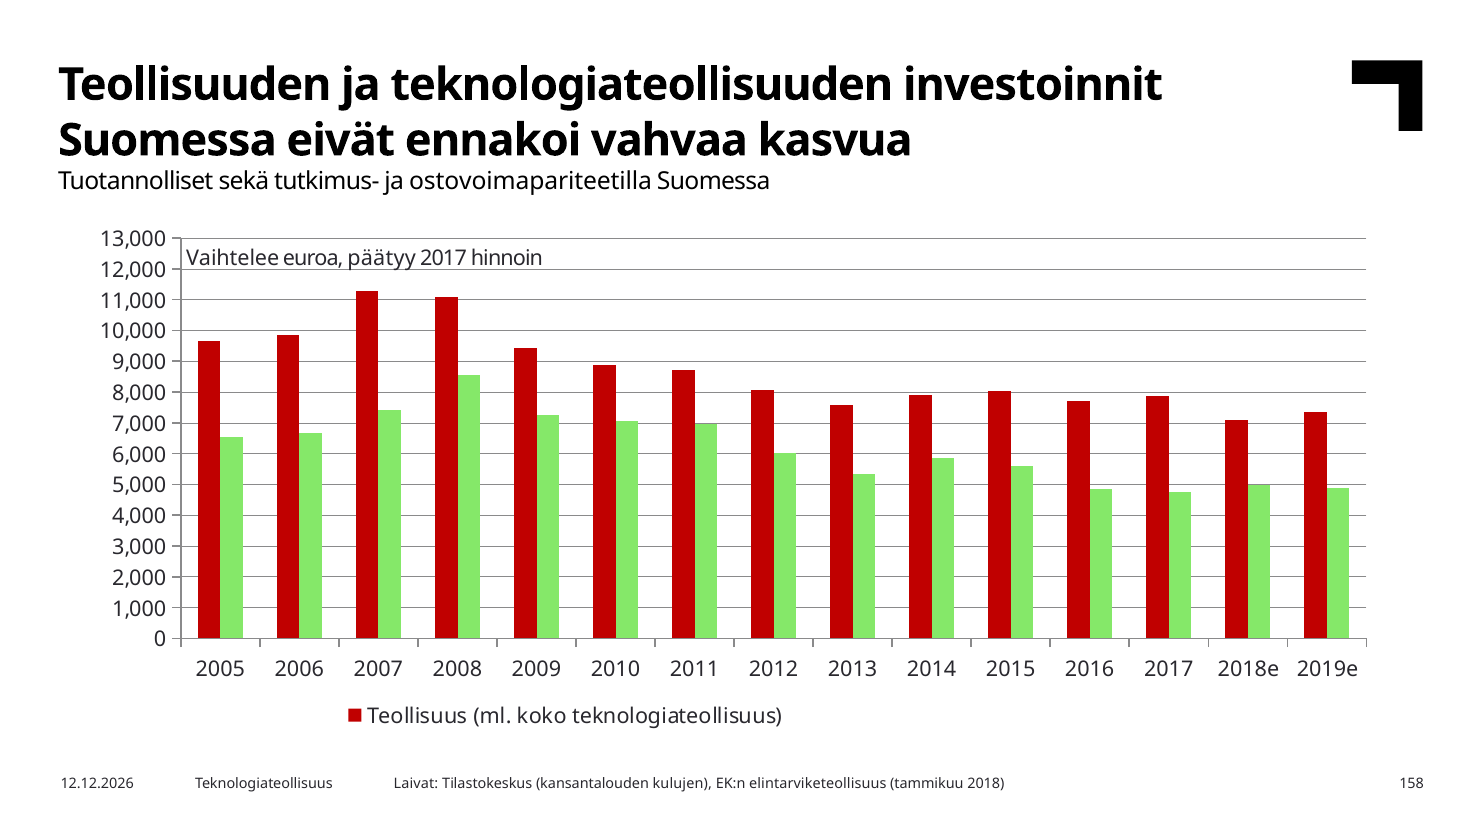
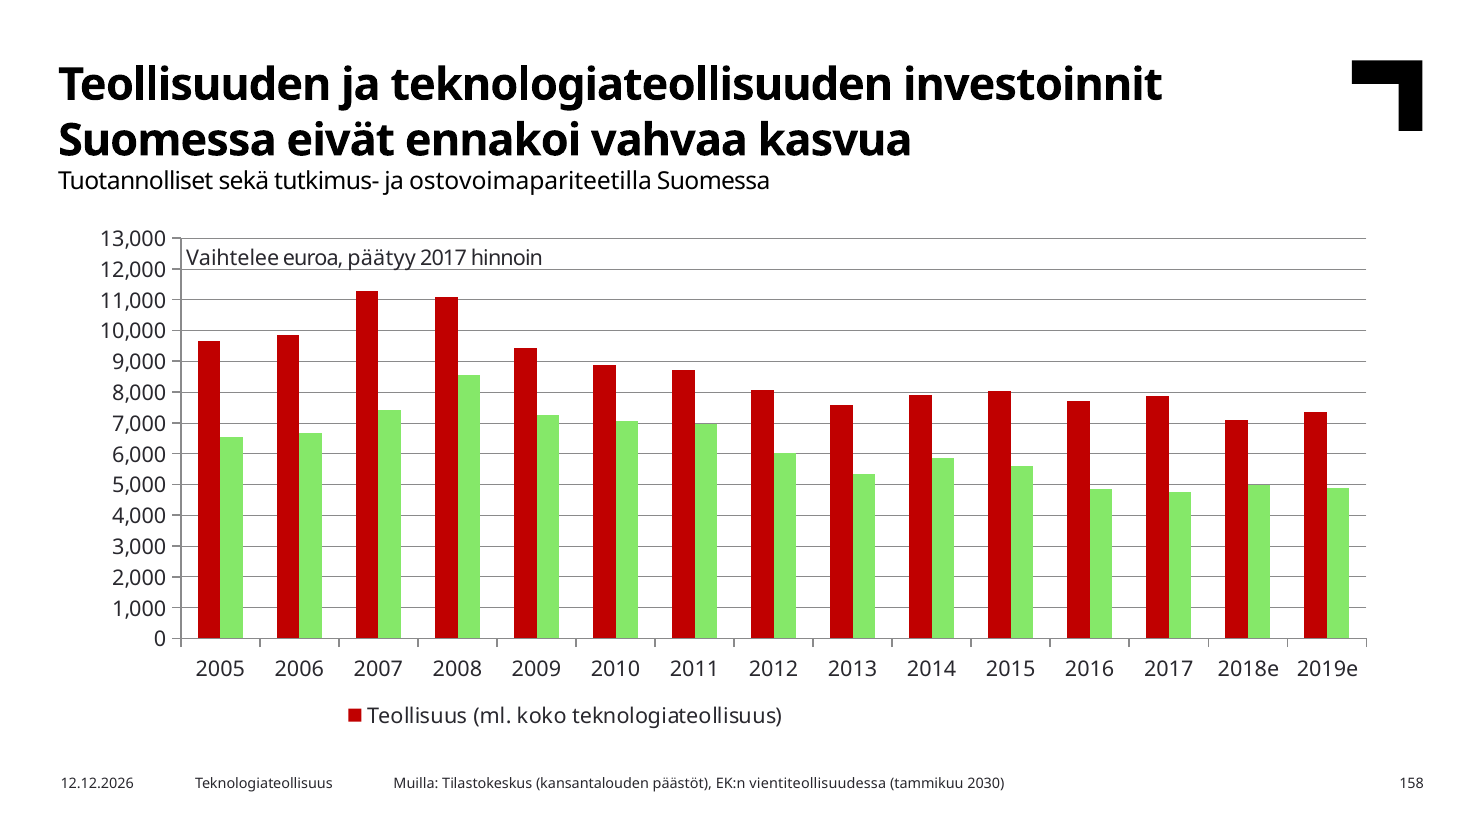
Laivat: Laivat -> Muilla (416, 784)
kulujen: kulujen -> päästöt (682, 784)
elintarviketeollisuus: elintarviketeollisuus -> vientiteollisuudessa (818, 784)
2018: 2018 -> 2030 (986, 784)
